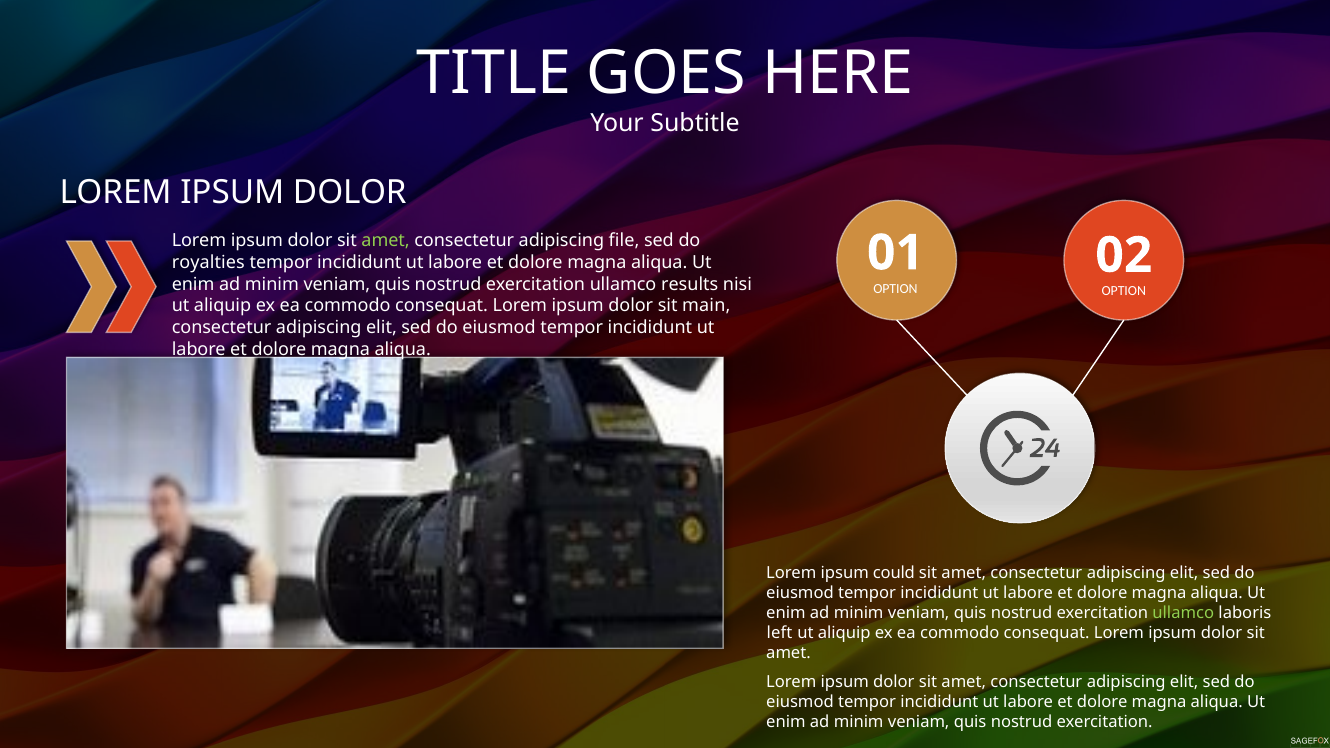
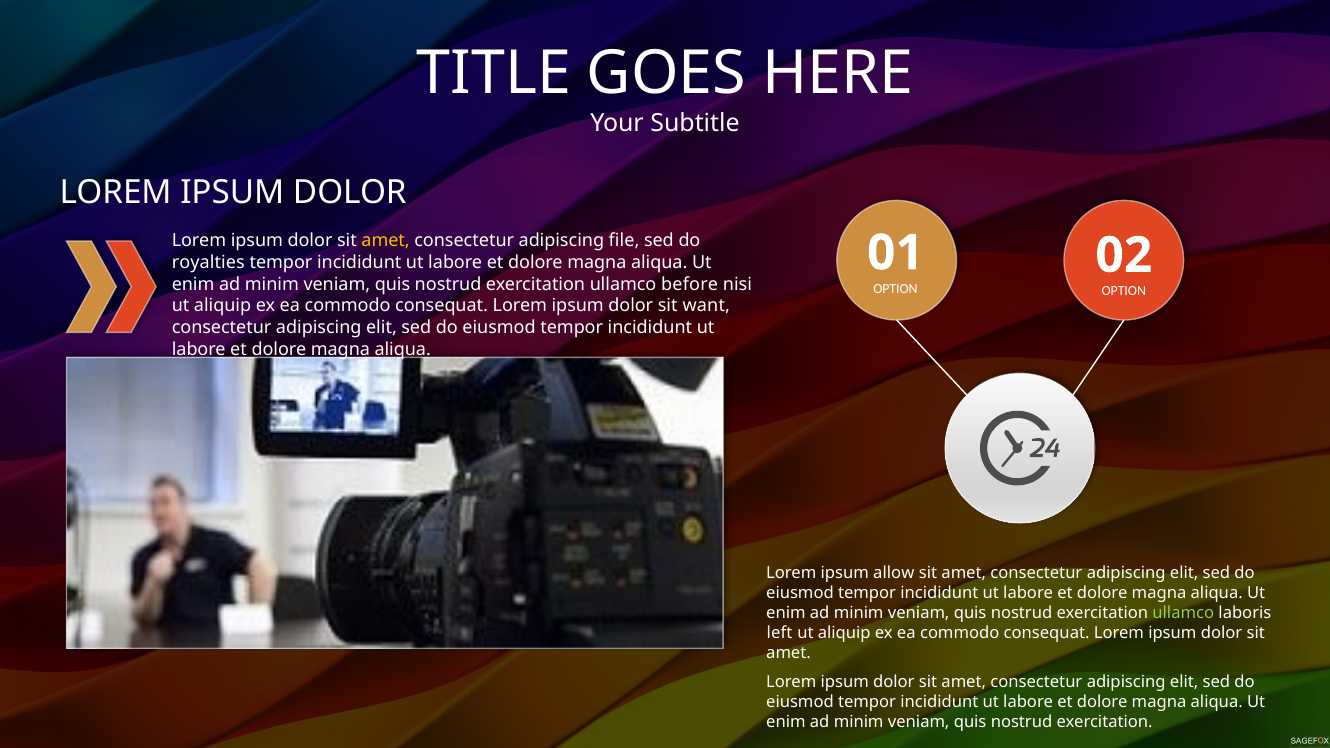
amet colour: light green -> yellow (386, 241)
results: results -> before (690, 284)
main: main -> want (706, 306)
could: could -> allow (894, 573)
